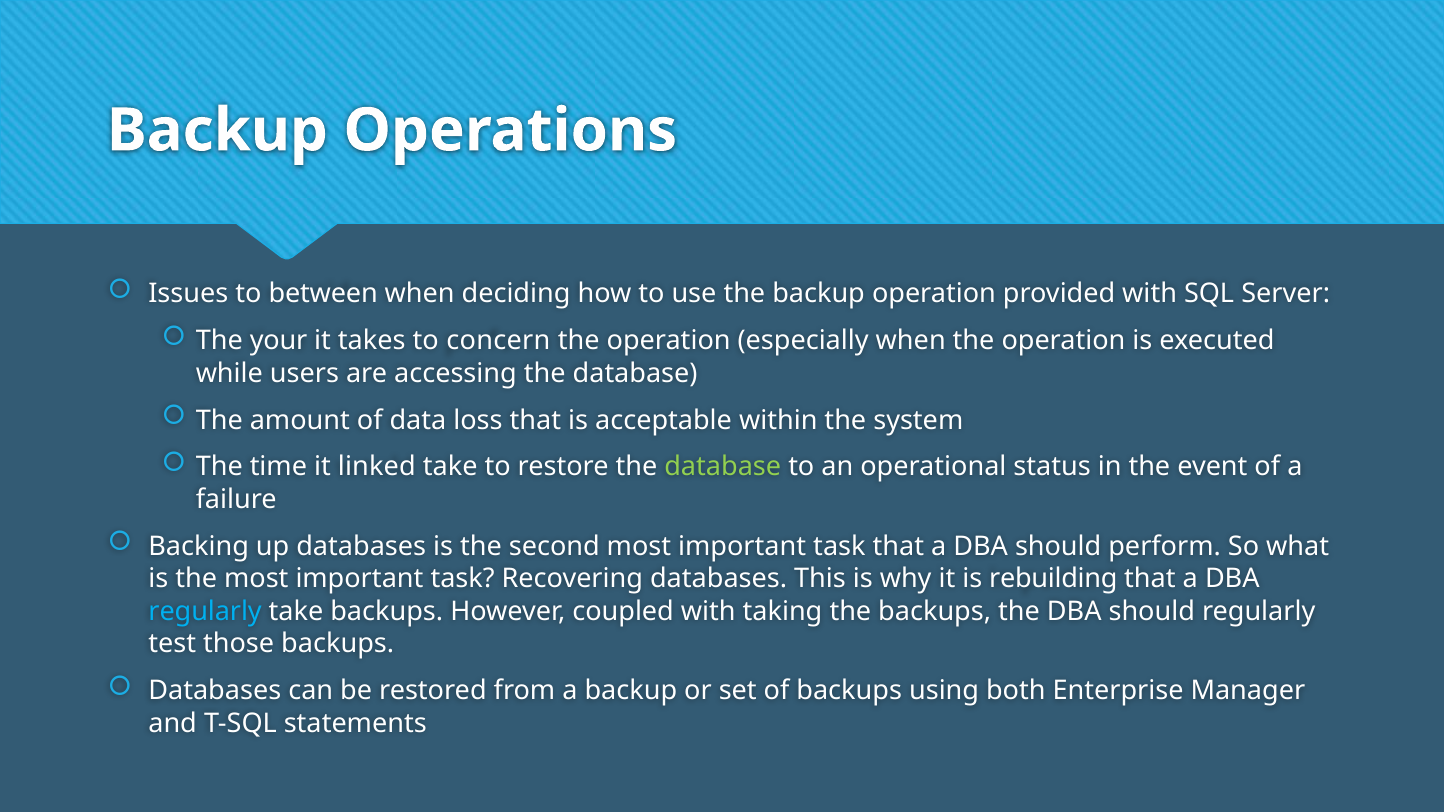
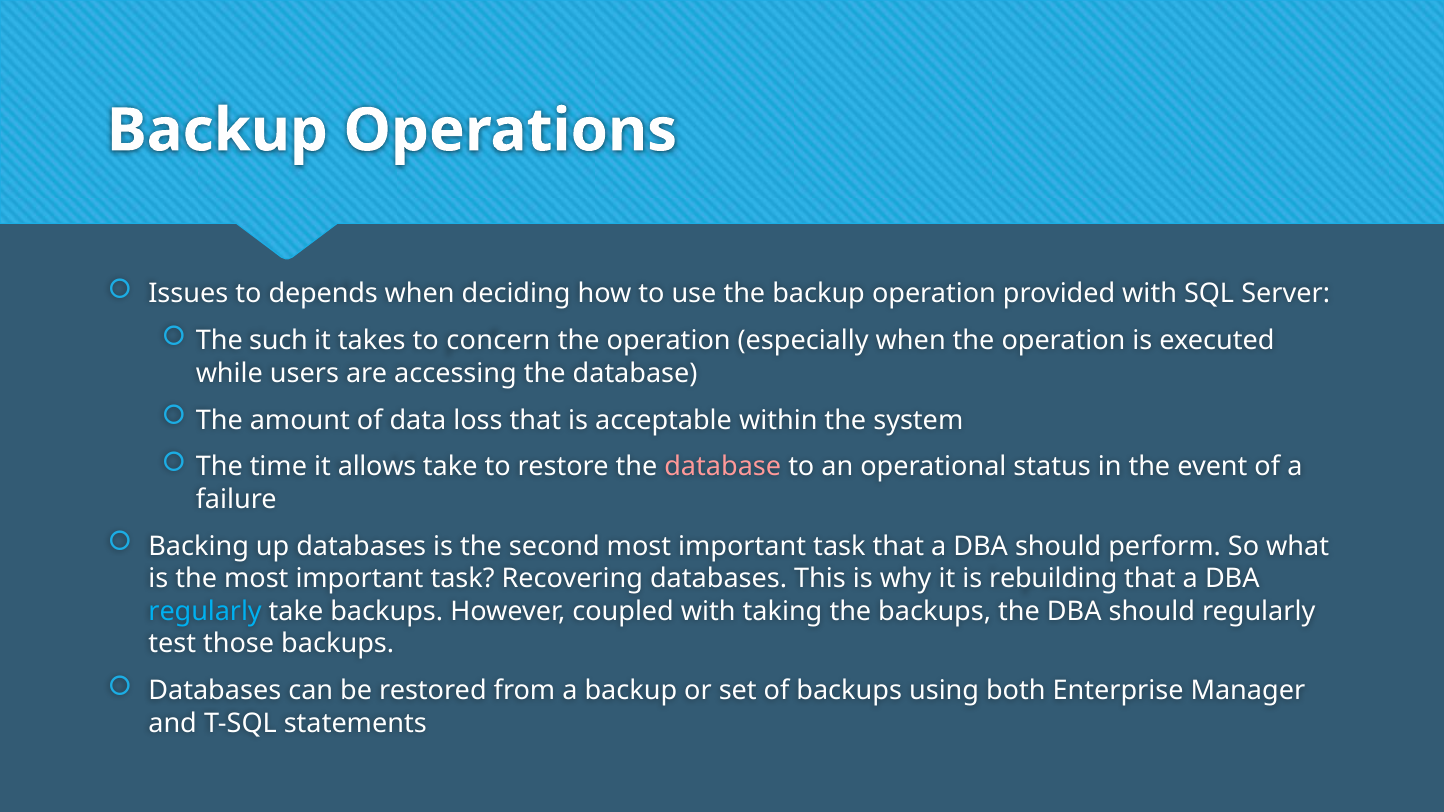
between: between -> depends (323, 294)
your: your -> such (279, 341)
linked: linked -> allows (377, 467)
database colour: light green -> pink (723, 467)
